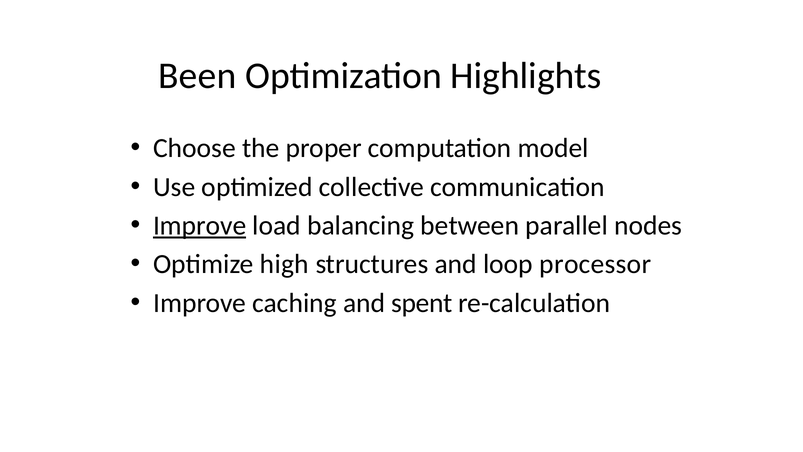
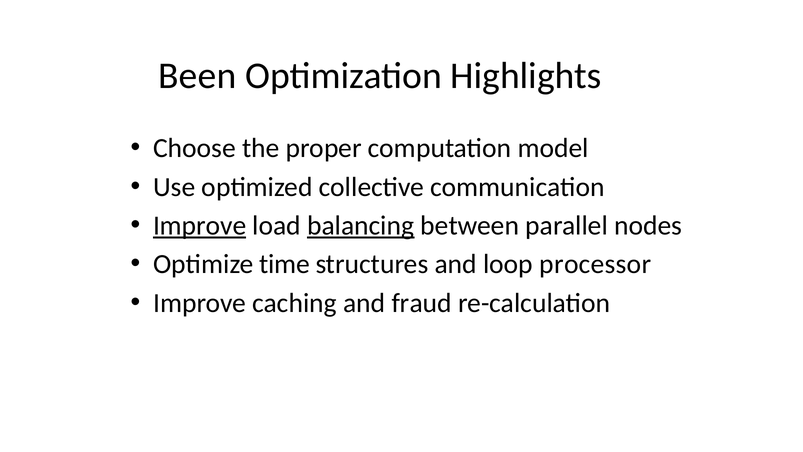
balancing underline: none -> present (361, 225)
high: high -> time (285, 264)
spent: spent -> fraud (422, 303)
